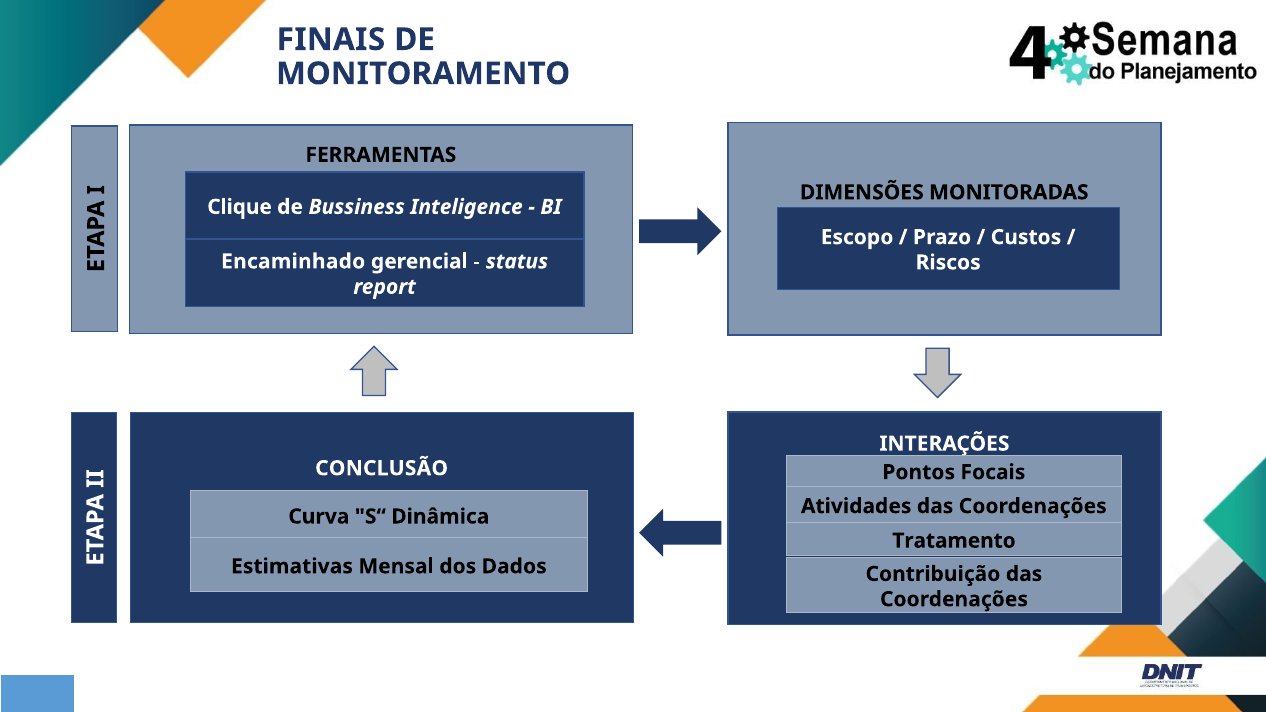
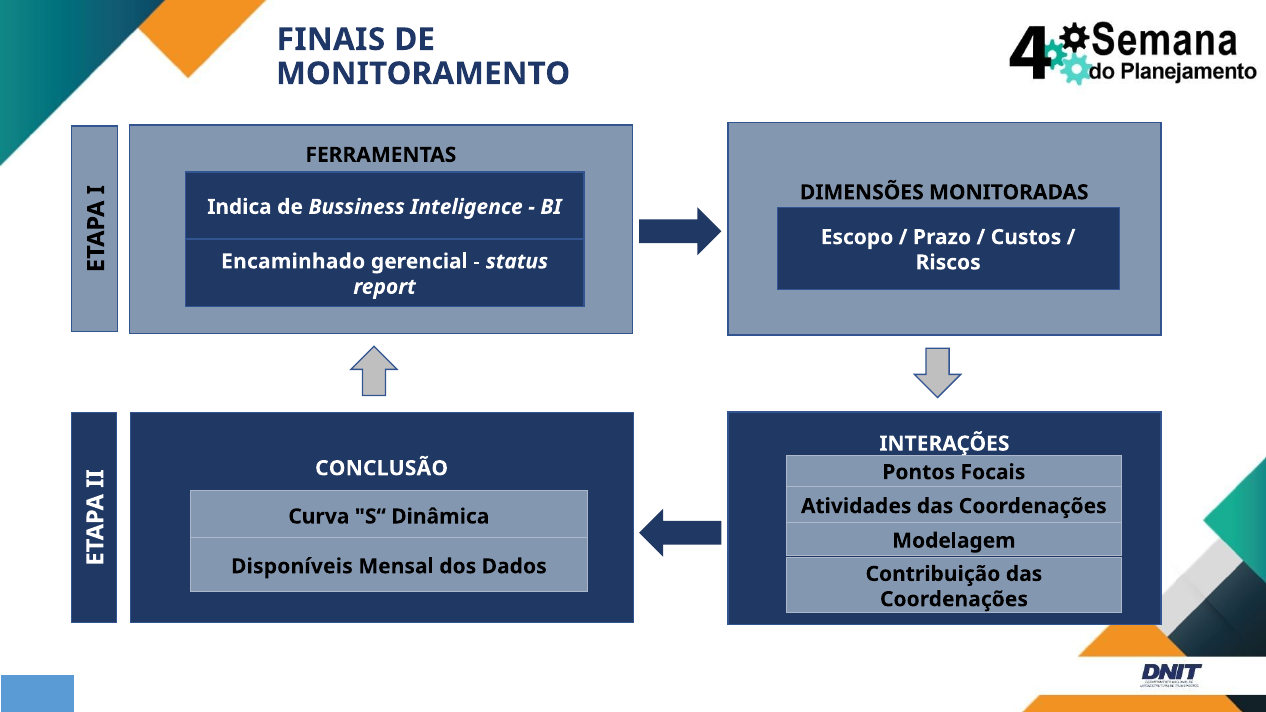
Clique: Clique -> Indica (240, 207)
Tratamento: Tratamento -> Modelagem (954, 541)
Estimativas: Estimativas -> Disponíveis (292, 566)
